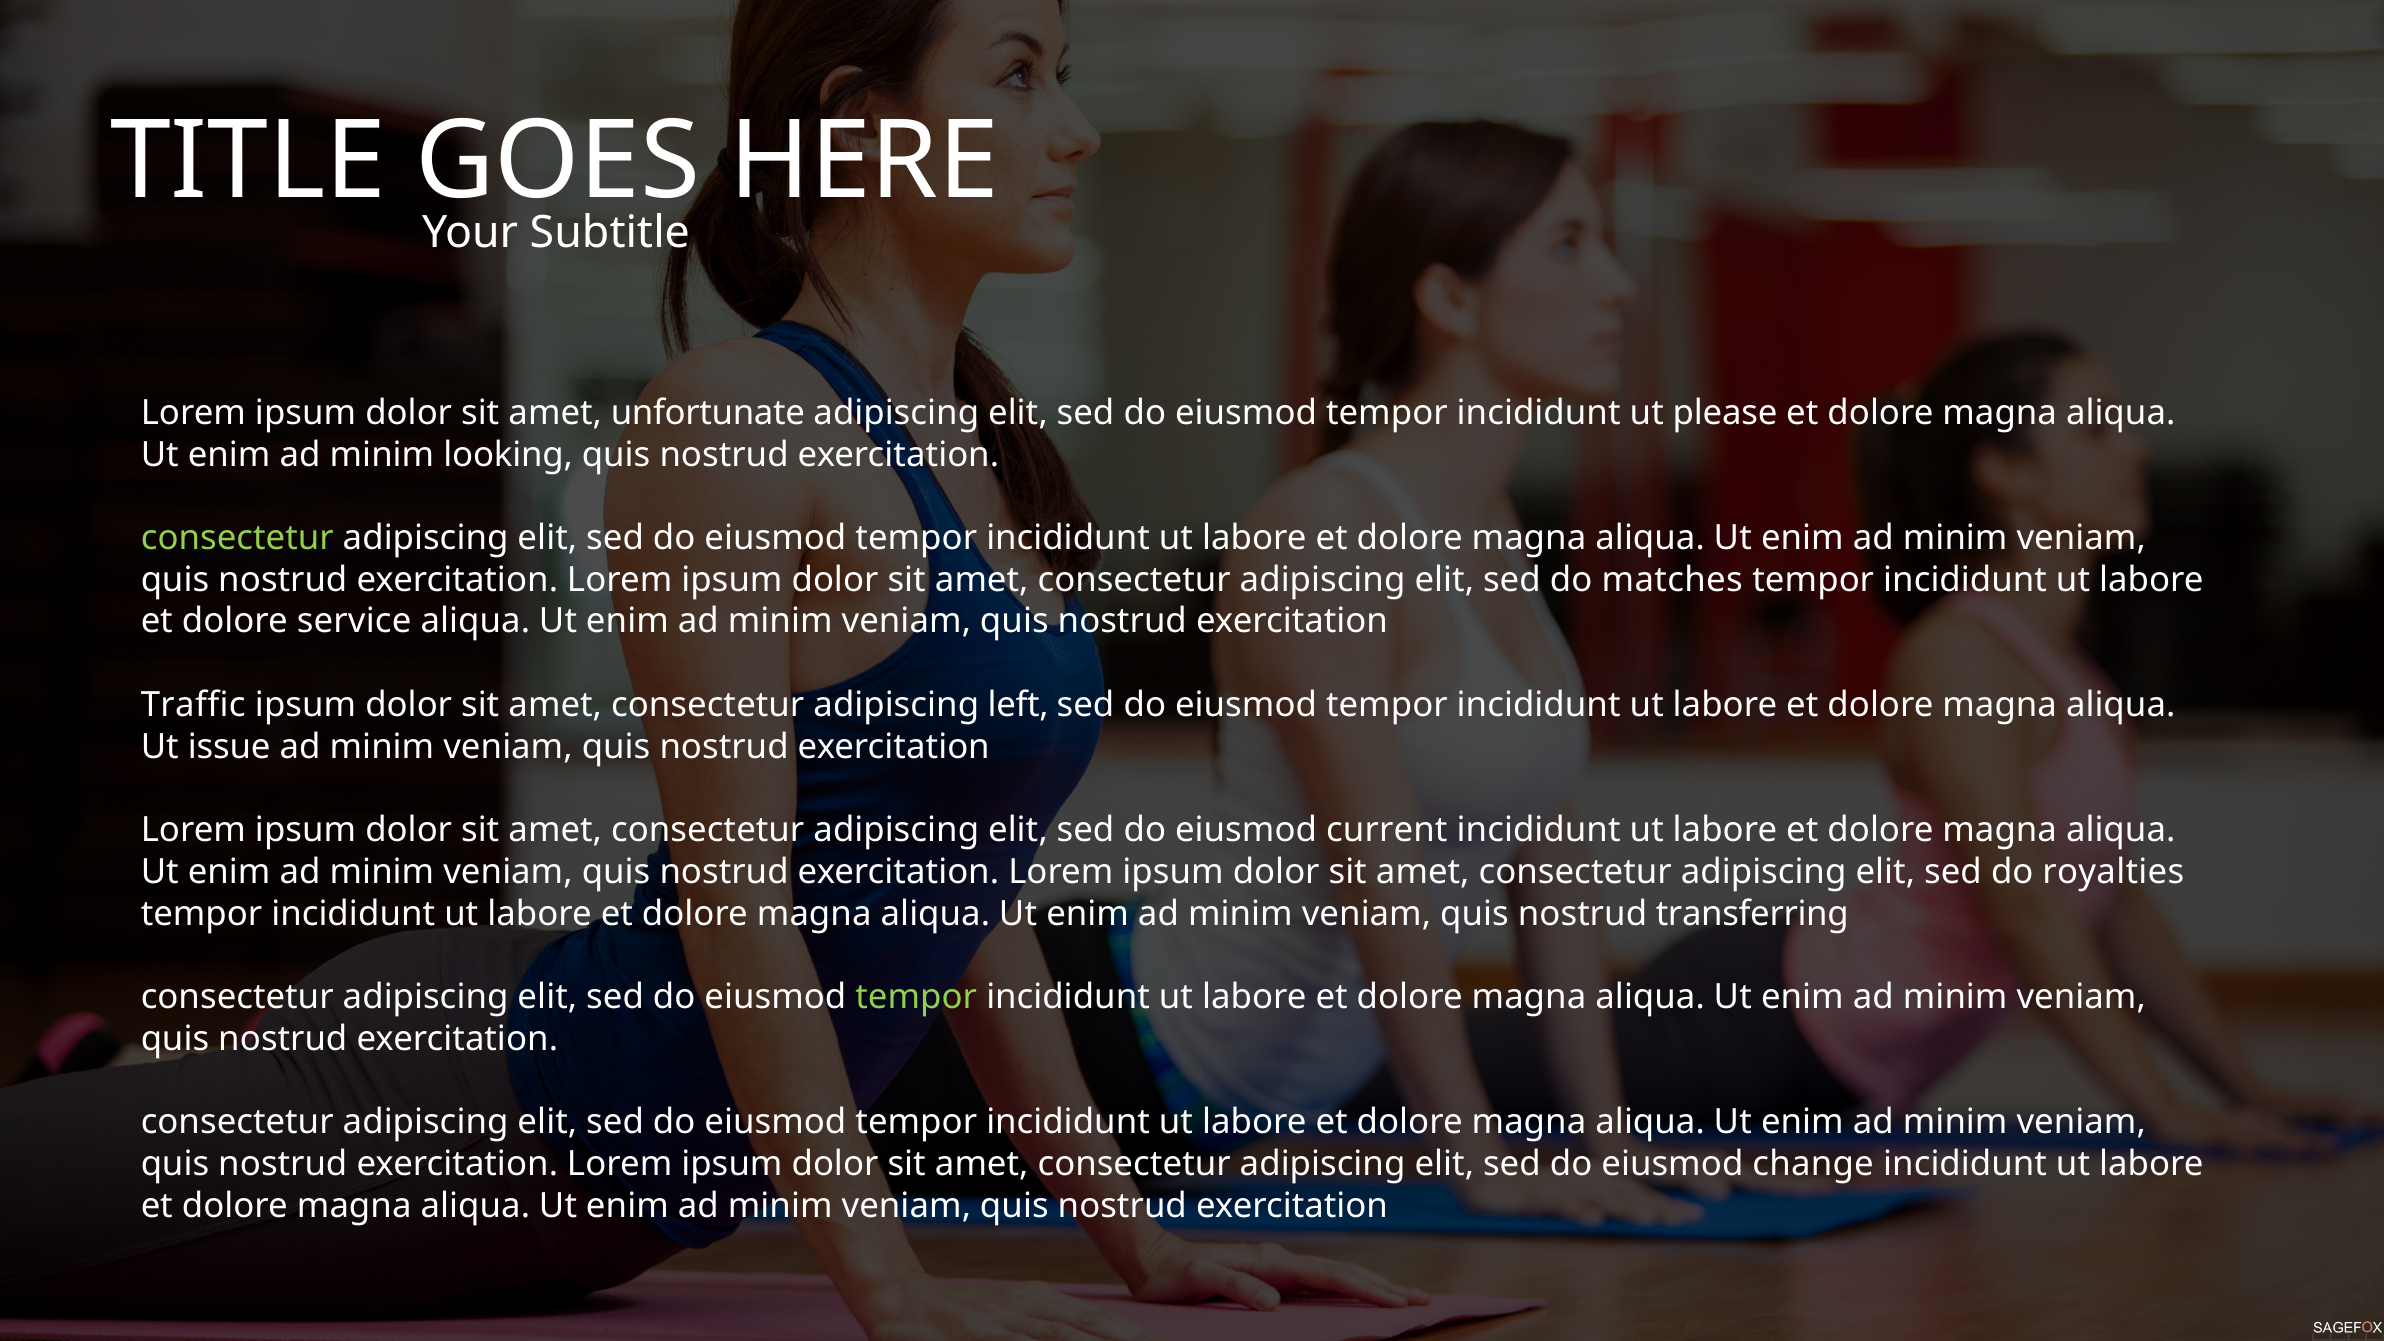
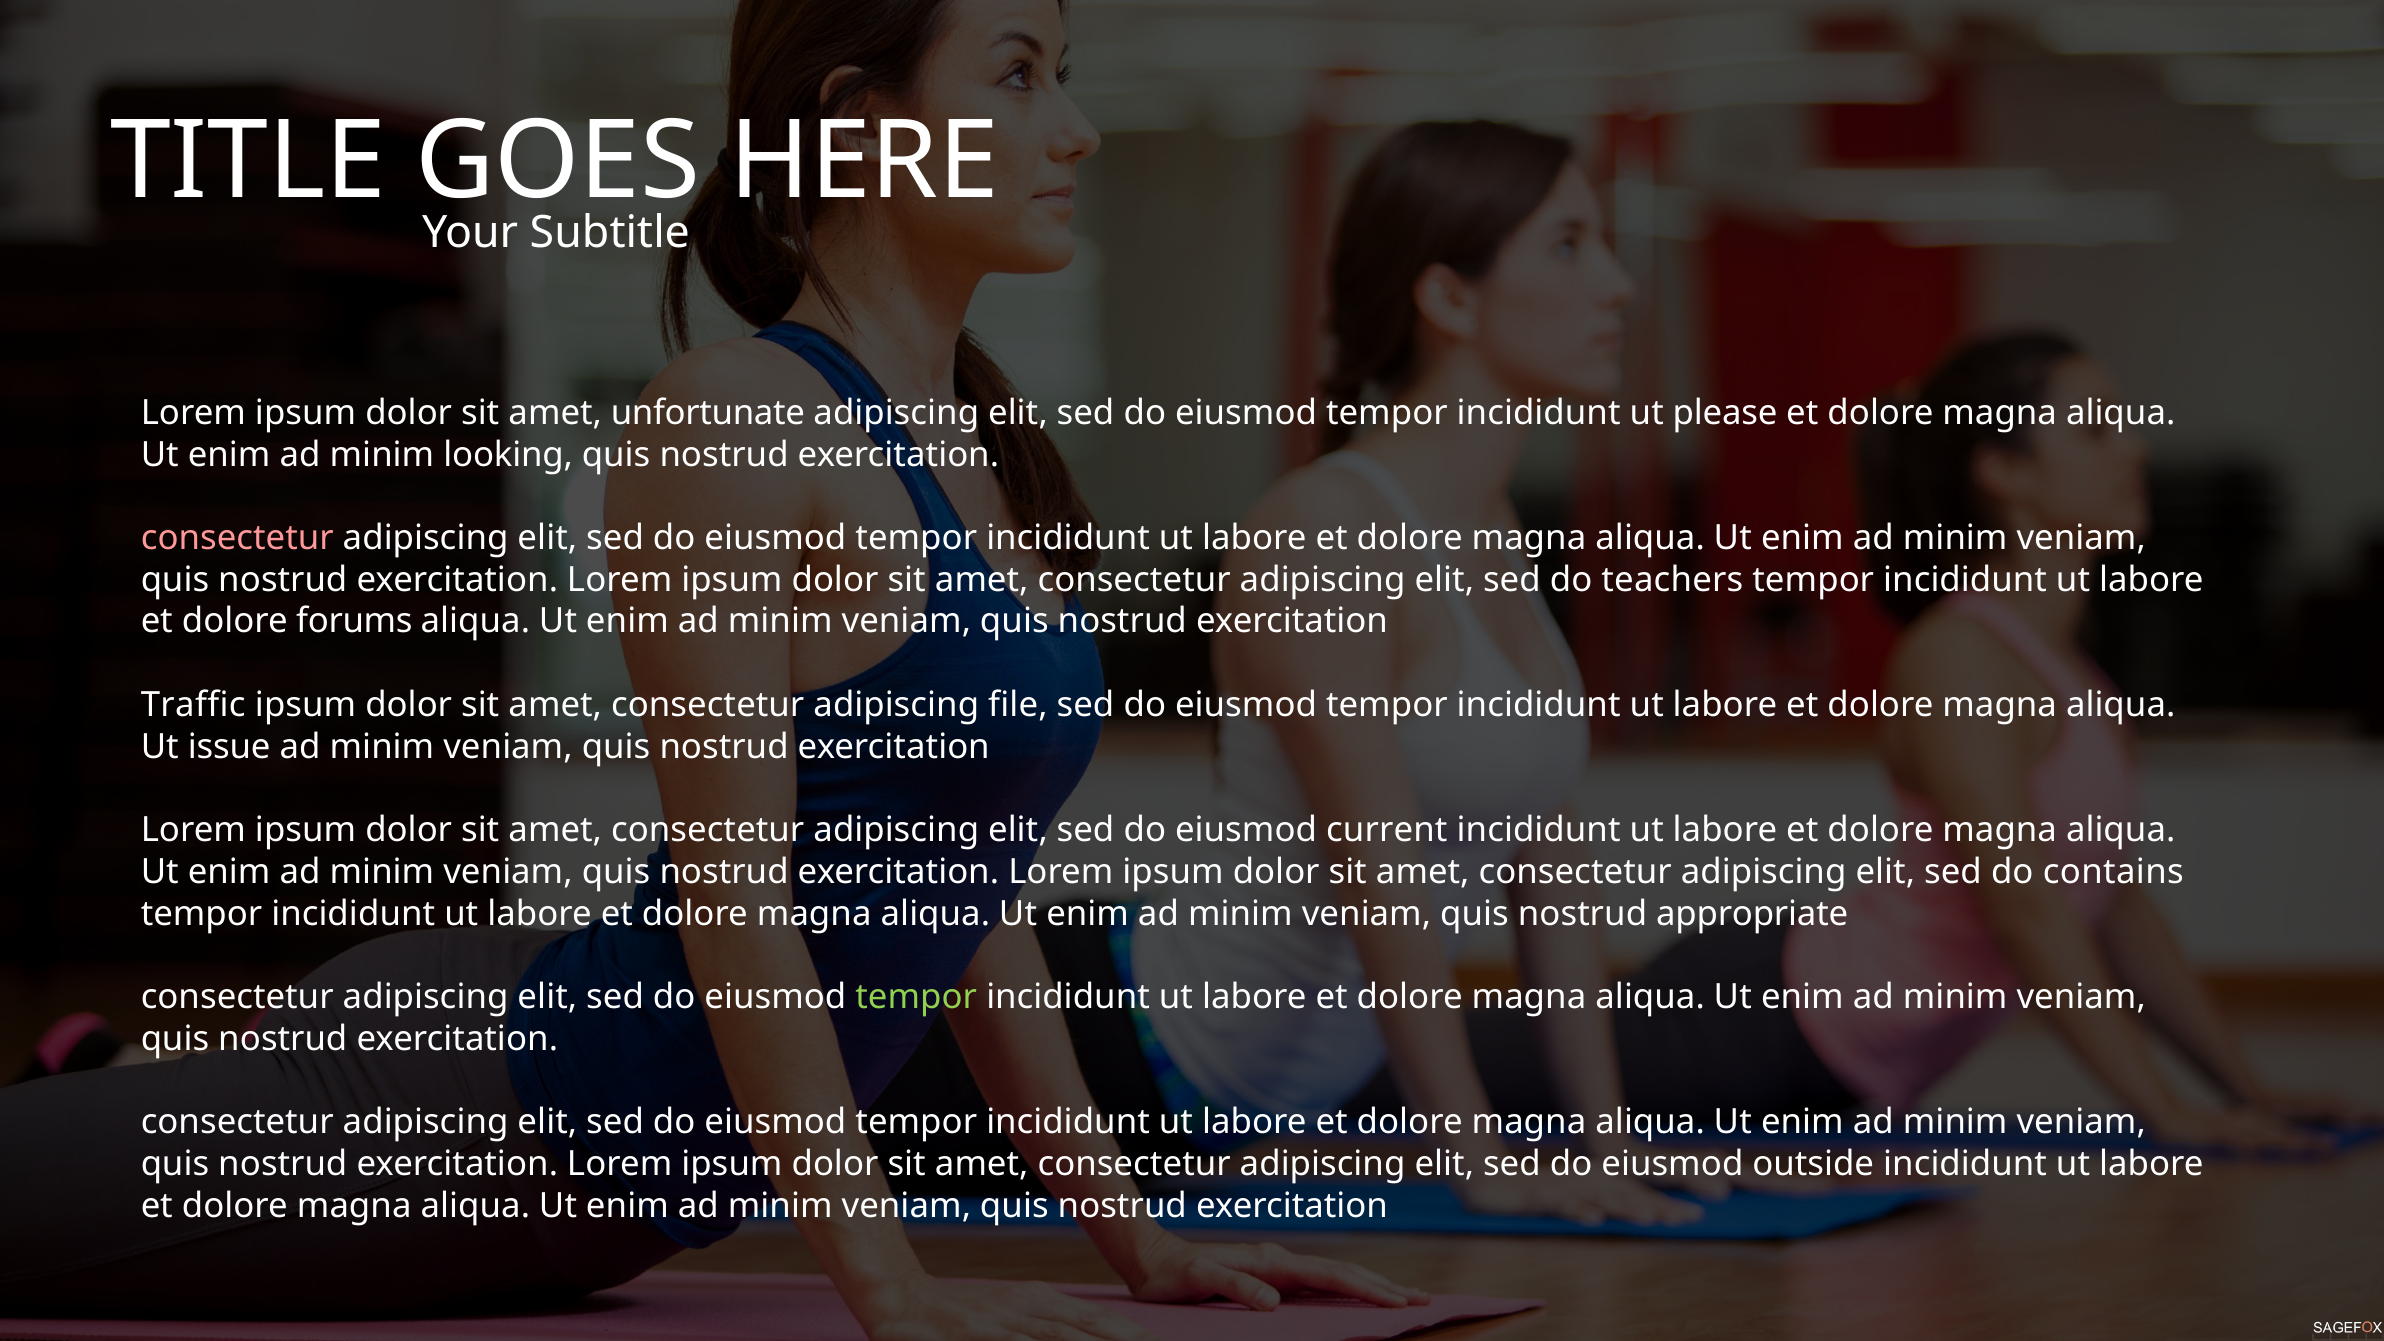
consectetur colour: light green -> pink (237, 538)
matches: matches -> teachers (1672, 580)
service: service -> forums (354, 621)
left: left -> file (1018, 705)
royalties: royalties -> contains (2113, 872)
transferring: transferring -> appropriate (1752, 914)
change: change -> outside (1813, 1164)
